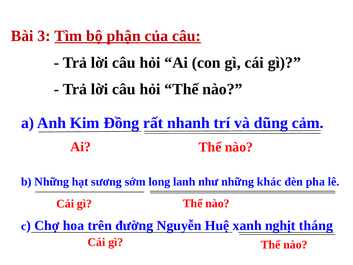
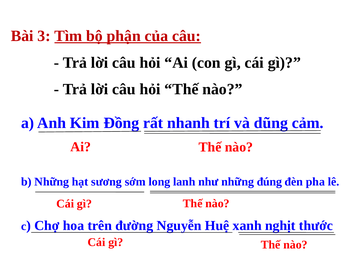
khác: khác -> đúng (269, 182)
tháng: tháng -> thước (316, 225)
